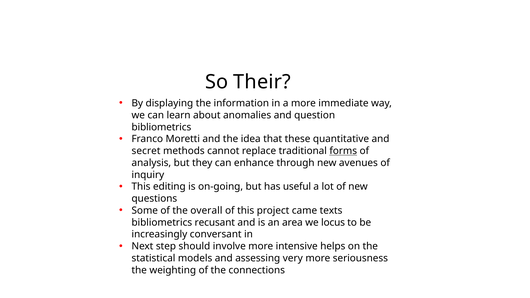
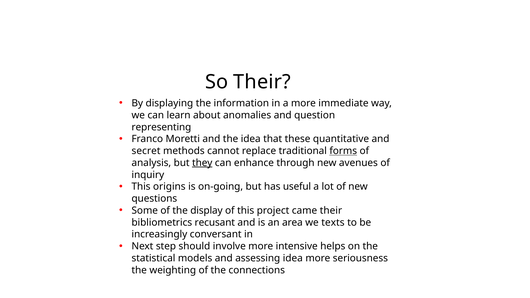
bibliometrics: bibliometrics -> representing (161, 127)
they underline: none -> present (202, 163)
editing: editing -> origins (169, 187)
overall: overall -> display (206, 211)
came texts: texts -> their (331, 211)
locus: locus -> texts (333, 223)
assessing very: very -> idea (293, 258)
